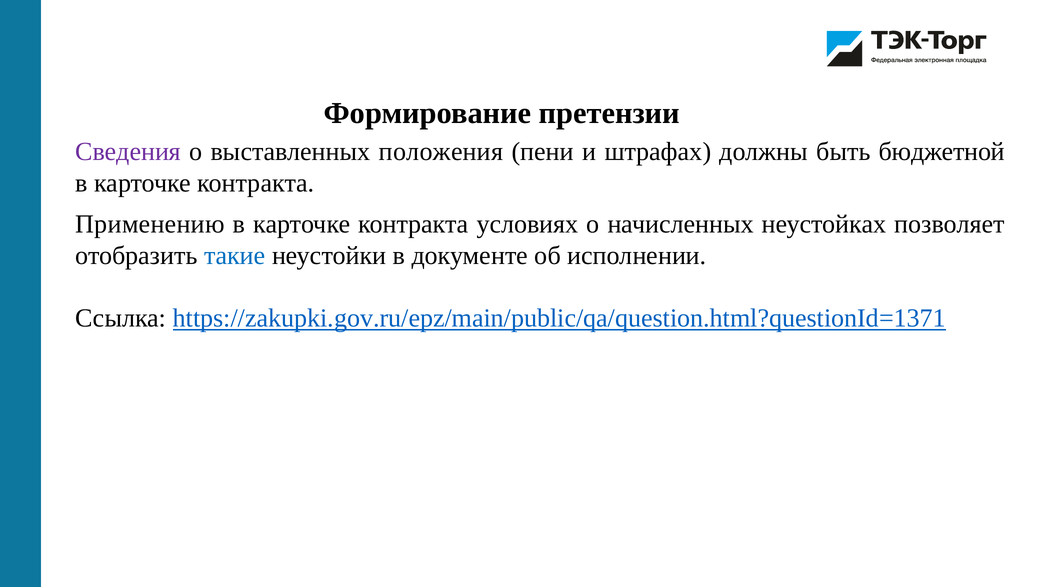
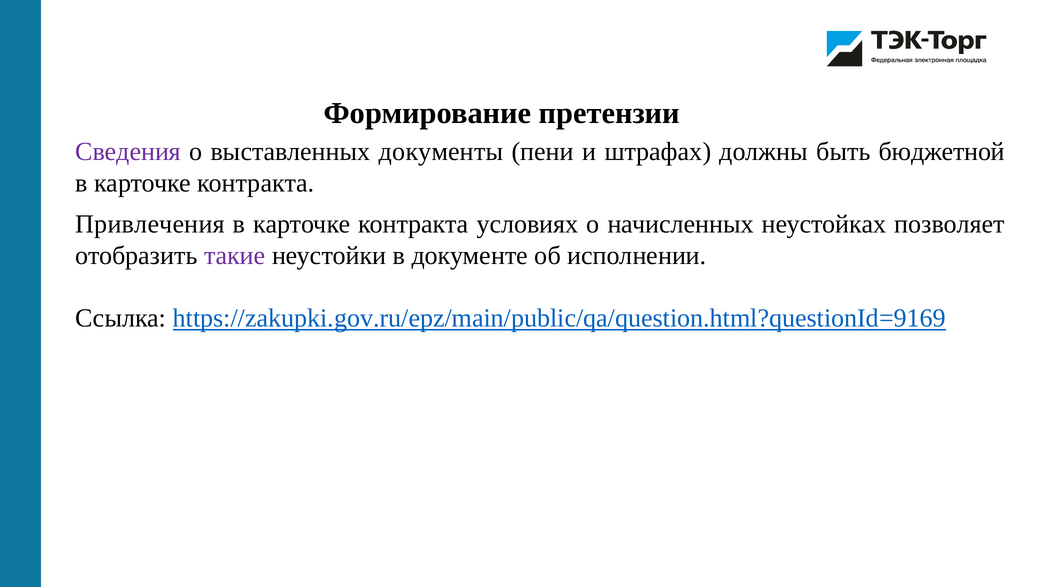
положения: положения -> документы (441, 152)
Применению: Применению -> Привлечения (150, 224)
такие colour: blue -> purple (235, 256)
https://zakupki.gov.ru/epz/main/public/qa/question.html?questionId=1371: https://zakupki.gov.ru/epz/main/public/qa/question.html?questionId=1371 -> https://zakupki.gov.ru/epz/main/public/qa/question.html?questionId=9169 (559, 318)
